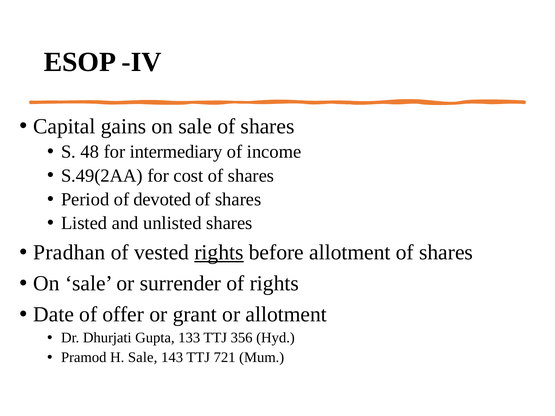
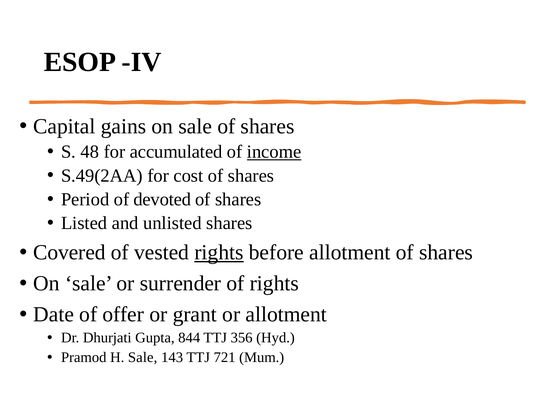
intermediary: intermediary -> accumulated (176, 152)
income underline: none -> present (274, 152)
Pradhan: Pradhan -> Covered (69, 253)
133: 133 -> 844 (189, 338)
